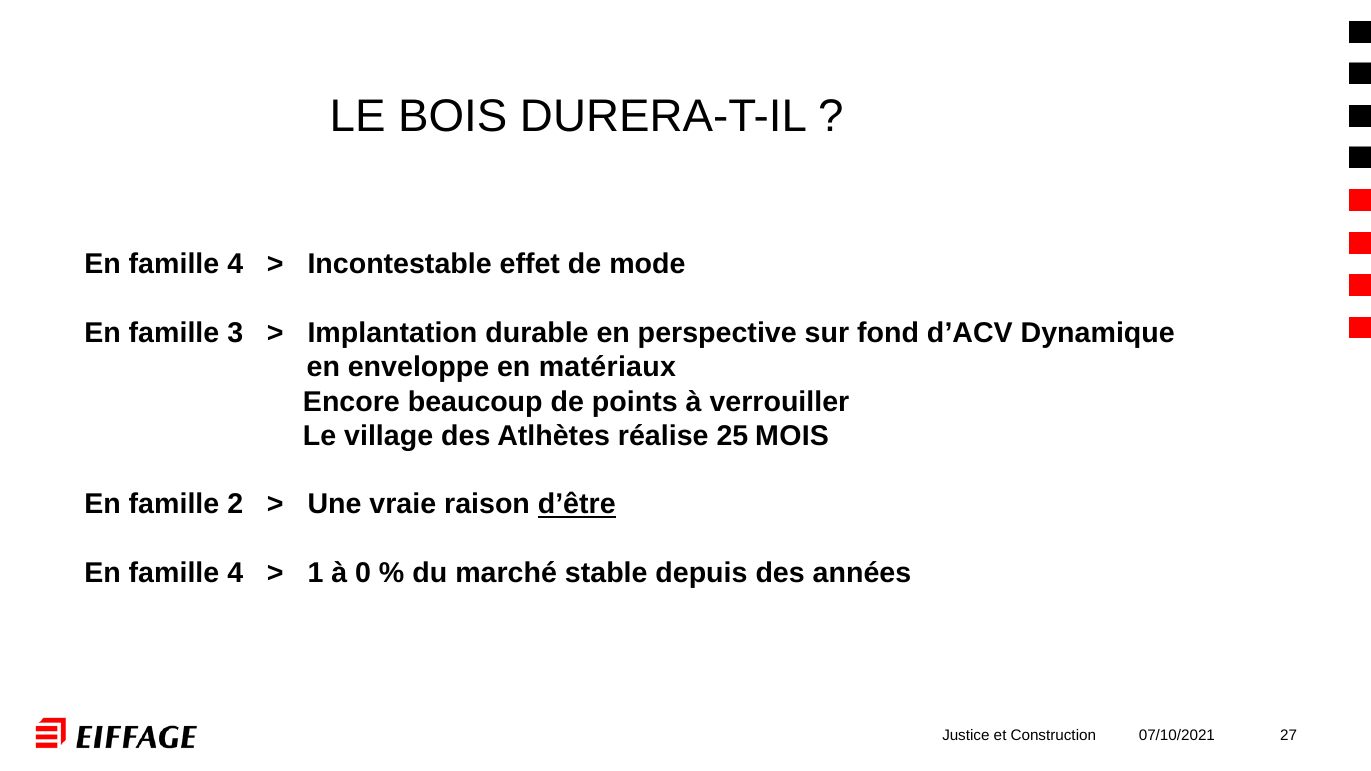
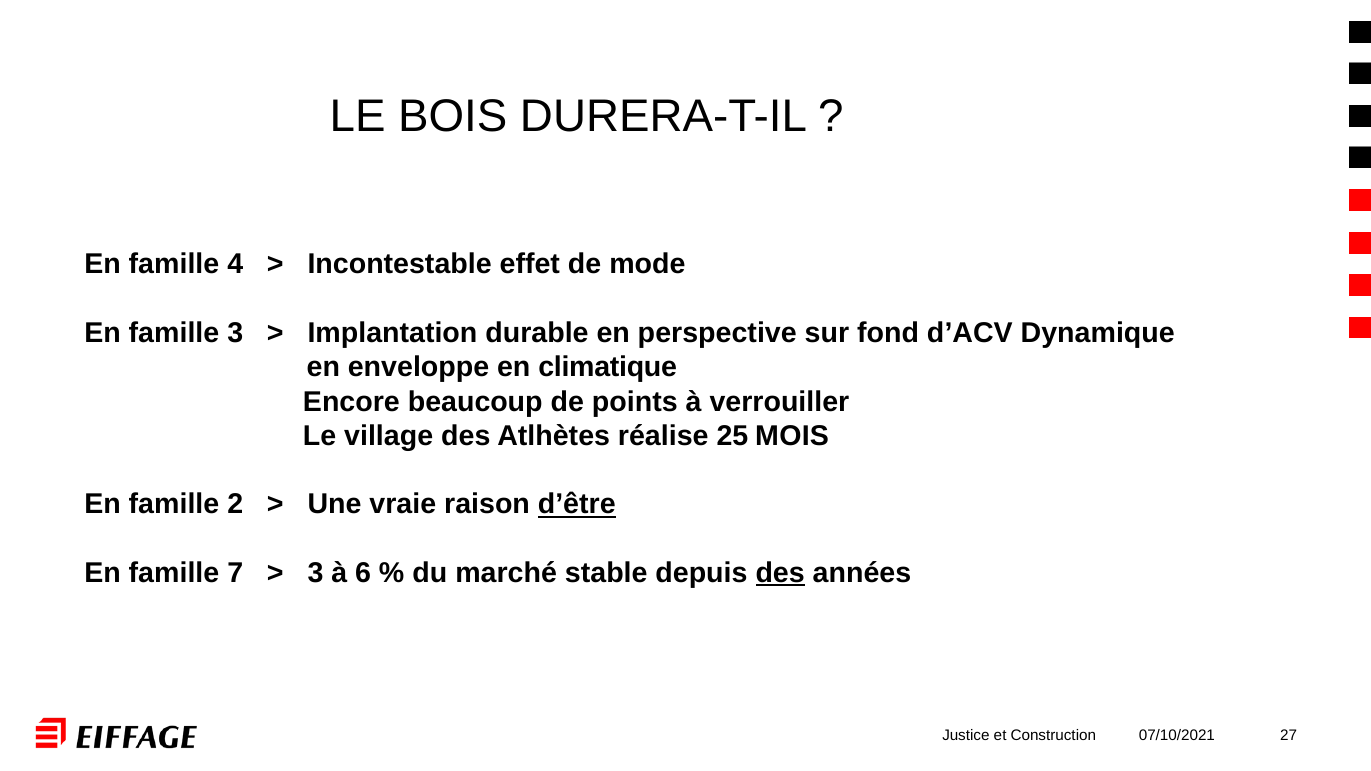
matériaux: matériaux -> climatique (608, 367)
4: 4 -> 7 (235, 573)
1: 1 -> 3 (316, 573)
0: 0 -> 6 (363, 573)
des underline: none -> present (780, 573)
